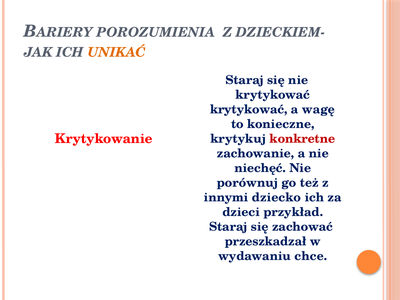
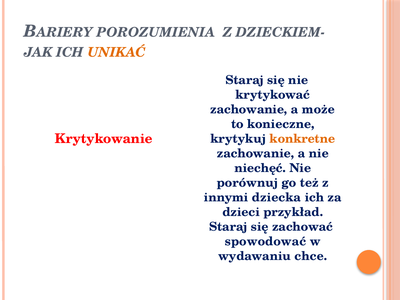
krytykować: krytykować -> zachowanie (249, 109)
wagę: wagę -> może (318, 109)
konkretne colour: red -> orange (302, 139)
dziecko: dziecko -> dziecka (276, 197)
przeszkadzał: przeszkadzał -> spowodować (266, 241)
